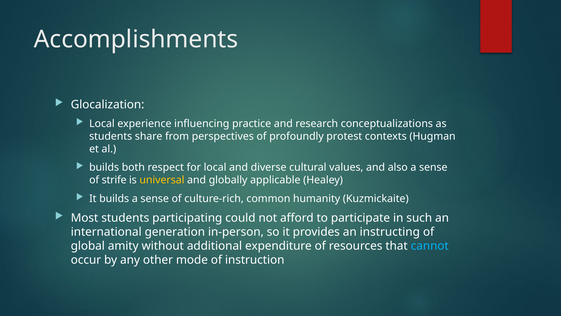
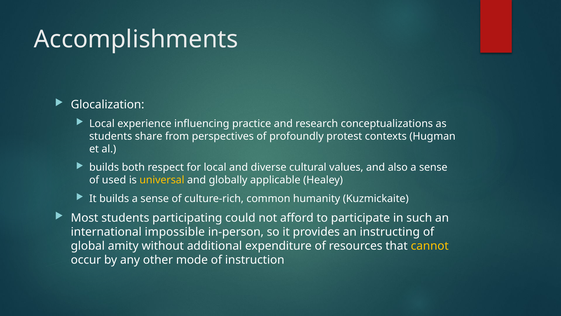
strife: strife -> used (114, 180)
generation: generation -> impossible (175, 232)
cannot colour: light blue -> yellow (430, 246)
